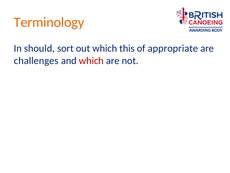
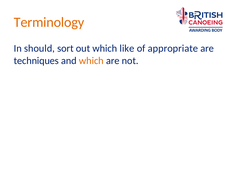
this: this -> like (127, 48)
challenges: challenges -> techniques (36, 61)
which colour: red -> orange (91, 61)
